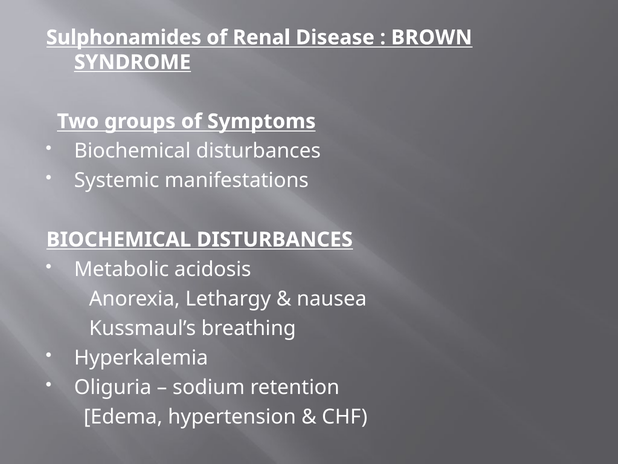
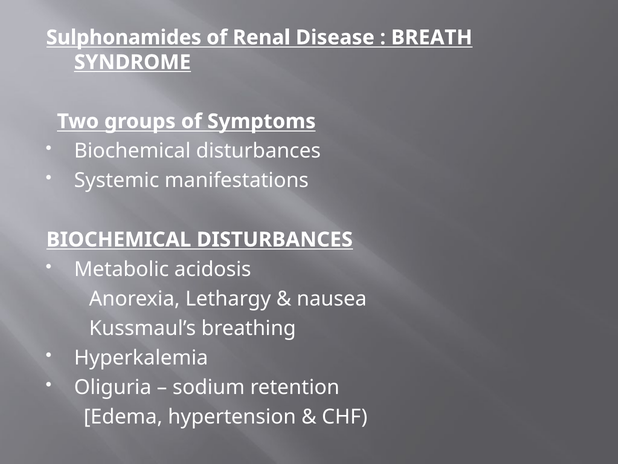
BROWN: BROWN -> BREATH (432, 37)
